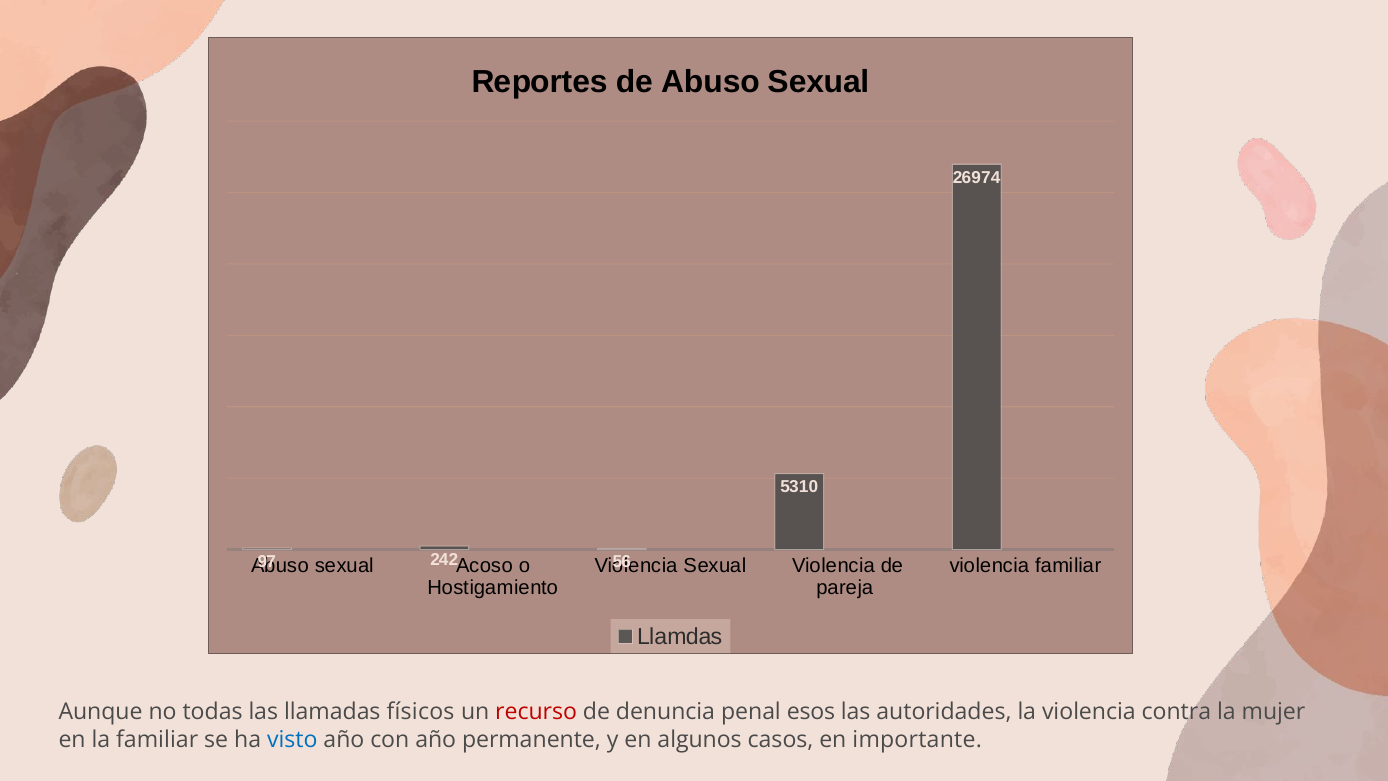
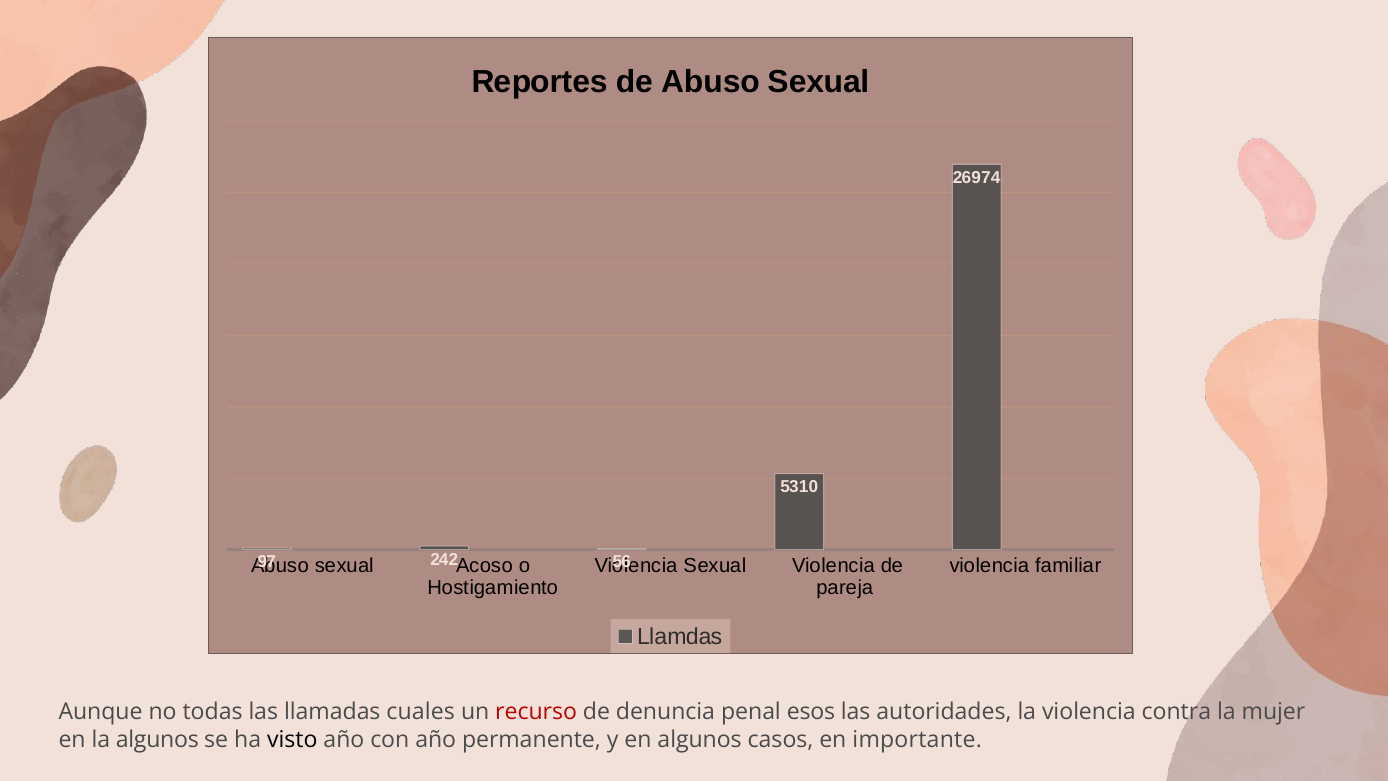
físicos: físicos -> cuales (421, 712)
la familiar: familiar -> algunos (157, 740)
visto colour: blue -> black (292, 740)
